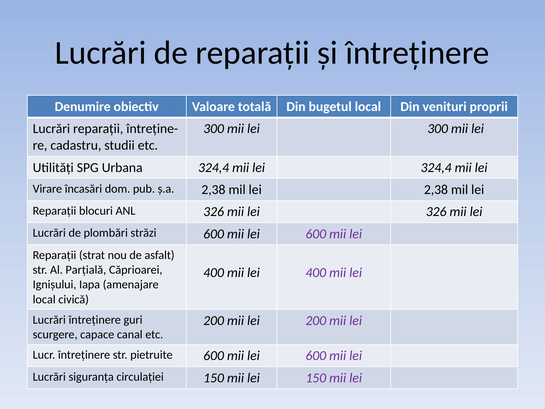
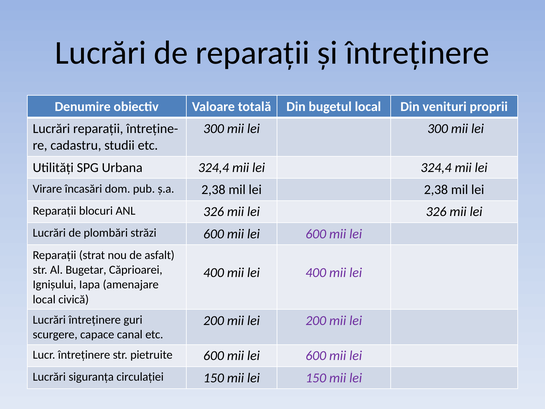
Parțială: Parțială -> Bugetar (86, 270)
